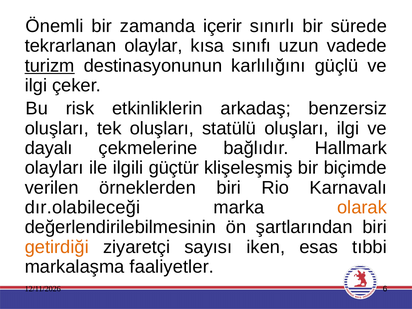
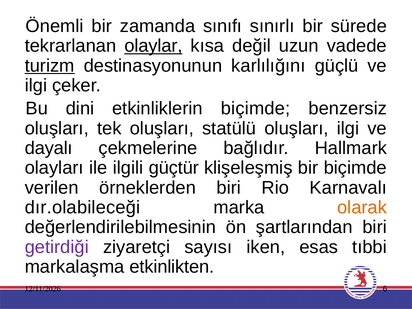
içerir: içerir -> sınıfı (223, 26)
olaylar underline: none -> present (153, 46)
sınıfı: sınıfı -> değil (252, 46)
risk: risk -> dini (80, 109)
etkinliklerin arkadaş: arkadaş -> biçimde (256, 109)
getirdiği colour: orange -> purple (57, 247)
faaliyetler: faaliyetler -> etkinlikten (172, 267)
